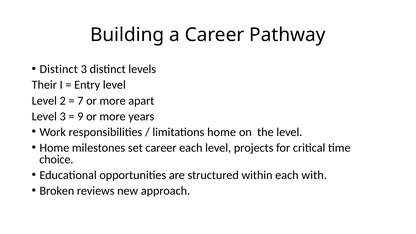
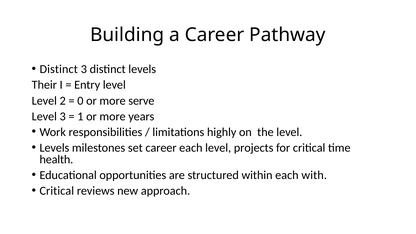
7: 7 -> 0 (80, 101)
apart: apart -> serve (141, 101)
9: 9 -> 1 (80, 116)
limitations home: home -> highly (222, 132)
Home: Home -> Levels (54, 148)
choice: choice -> health (56, 160)
Broken: Broken -> Critical (57, 191)
